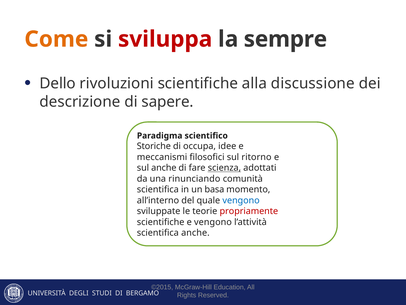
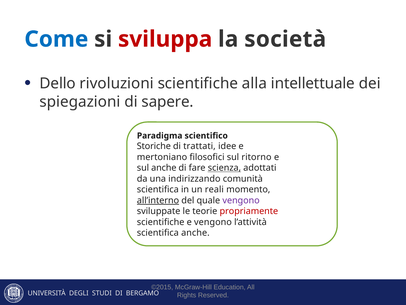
Come colour: orange -> blue (56, 39)
sempre: sempre -> società (285, 39)
discussione: discussione -> intellettuale (313, 83)
descrizione: descrizione -> spiegazioni (80, 102)
occupa: occupa -> trattati (199, 146)
meccanismi: meccanismi -> mertoniano (162, 157)
rinunciando: rinunciando -> indirizzando (194, 178)
basa: basa -> reali (214, 189)
all’interno underline: none -> present (158, 200)
vengono colour: blue -> purple (241, 200)
